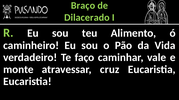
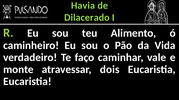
Braço: Braço -> Havia (83, 6)
cruz: cruz -> dois (110, 70)
